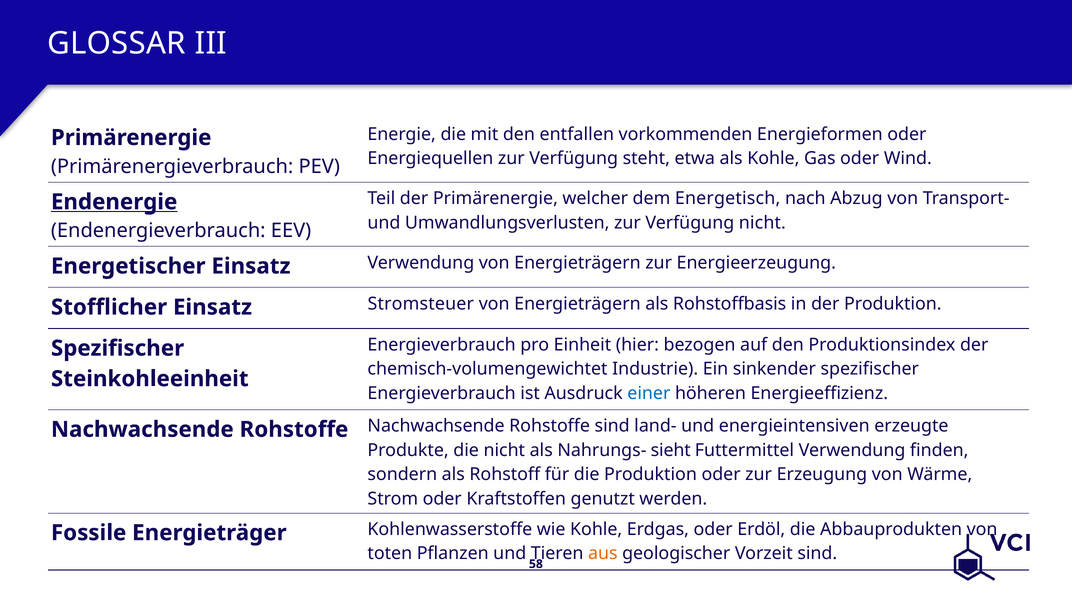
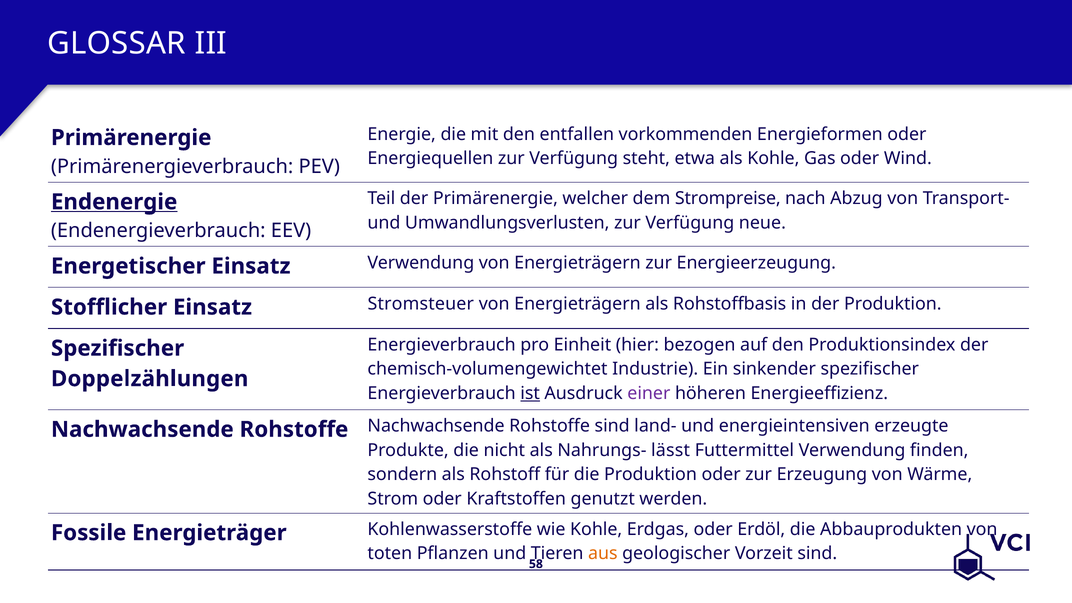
Energetisch: Energetisch -> Strompreise (728, 198)
Verfügung nicht: nicht -> neue (762, 223)
Steinkohleeinheit: Steinkohleeinheit -> Doppelzählungen (150, 379)
ist underline: none -> present (530, 393)
einer colour: blue -> purple (649, 393)
sieht: sieht -> lässt (671, 450)
